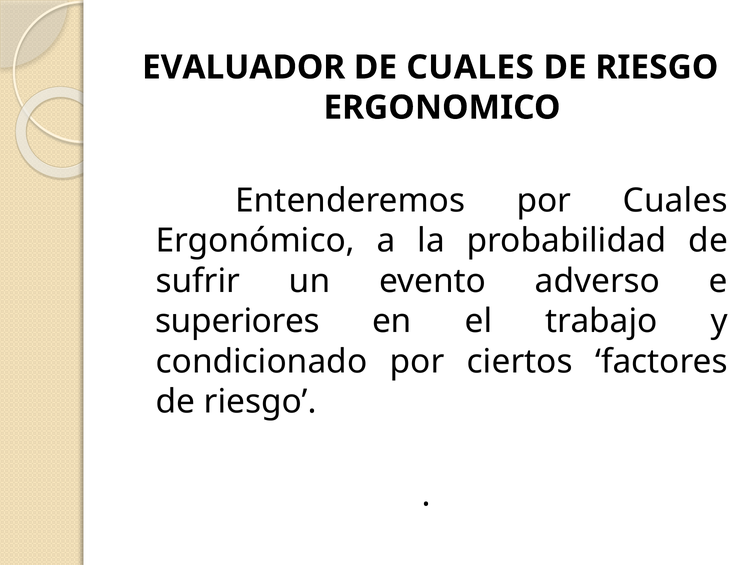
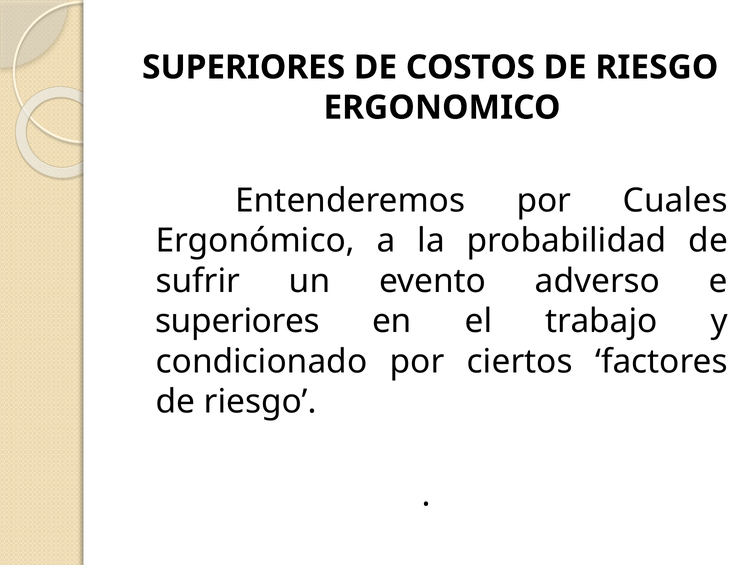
EVALUADOR: EVALUADOR -> SUPERIORES (244, 67)
DE CUALES: CUALES -> COSTOS (470, 67)
